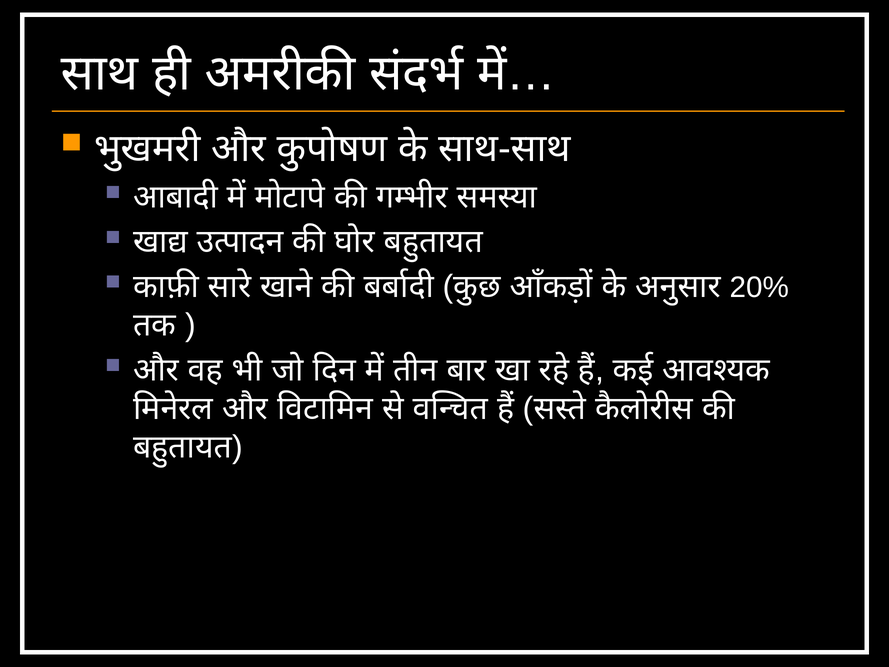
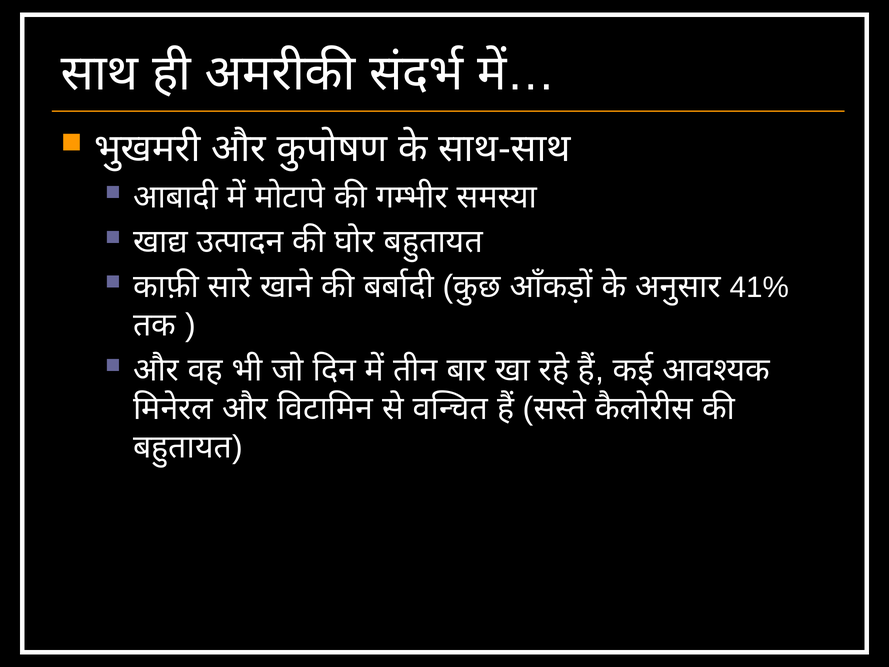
20%: 20% -> 41% (760, 287)
